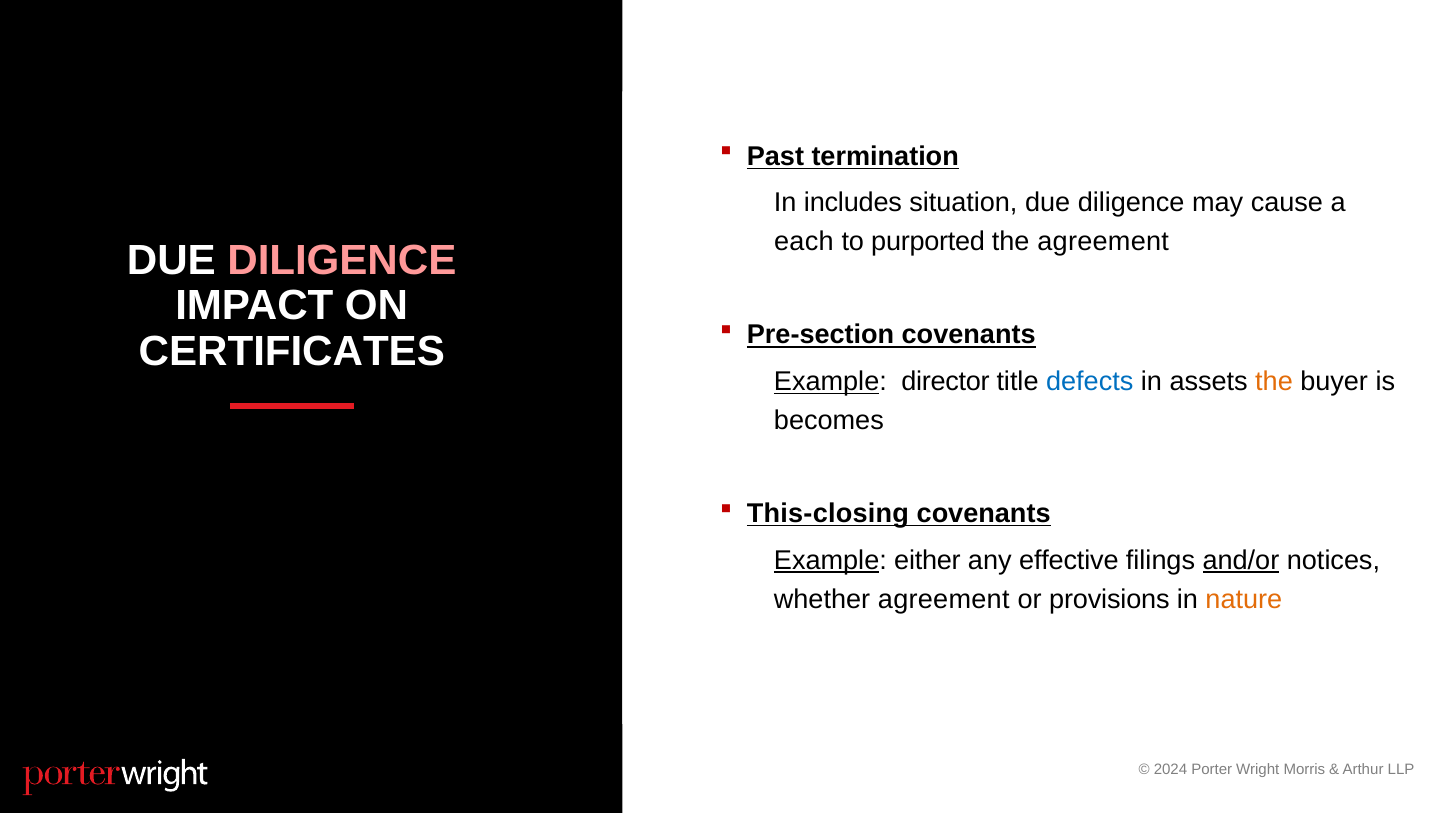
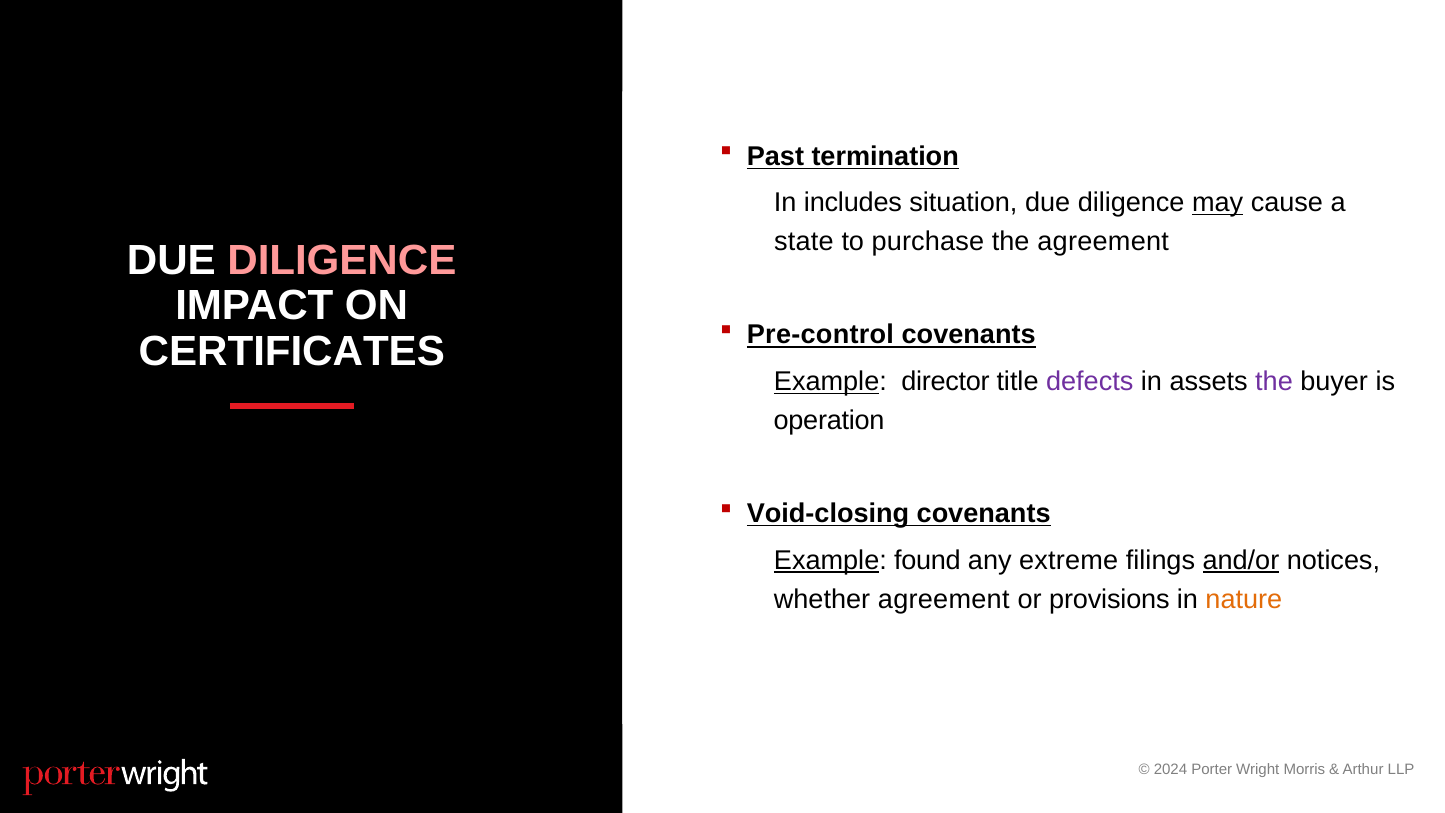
may underline: none -> present (1218, 203)
each: each -> state (804, 242)
purported: purported -> purchase (928, 242)
Pre-section: Pre-section -> Pre-control (820, 335)
defects colour: blue -> purple (1090, 381)
the colour: orange -> purple (1274, 381)
becomes: becomes -> operation (829, 420)
This-closing: This-closing -> Void-closing (828, 513)
either: either -> found (927, 560)
effective: effective -> extreme (1069, 560)
